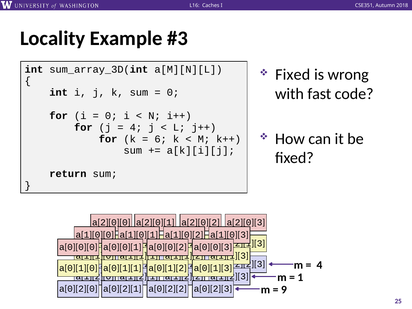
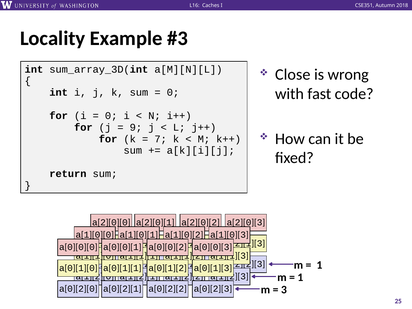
Fixed: Fixed -> Close (293, 75)
4: 4 -> 9 (136, 127)
6: 6 -> 7 (161, 139)
4: 4 -> 1 (319, 265)
9: 9 -> 3 (284, 290)
